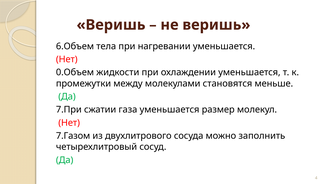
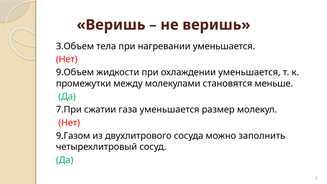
6.Объем: 6.Объем -> 3.Объем (75, 46)
0.Объем: 0.Объем -> 9.Объем (75, 72)
7.Газом: 7.Газом -> 9.Газом (73, 136)
